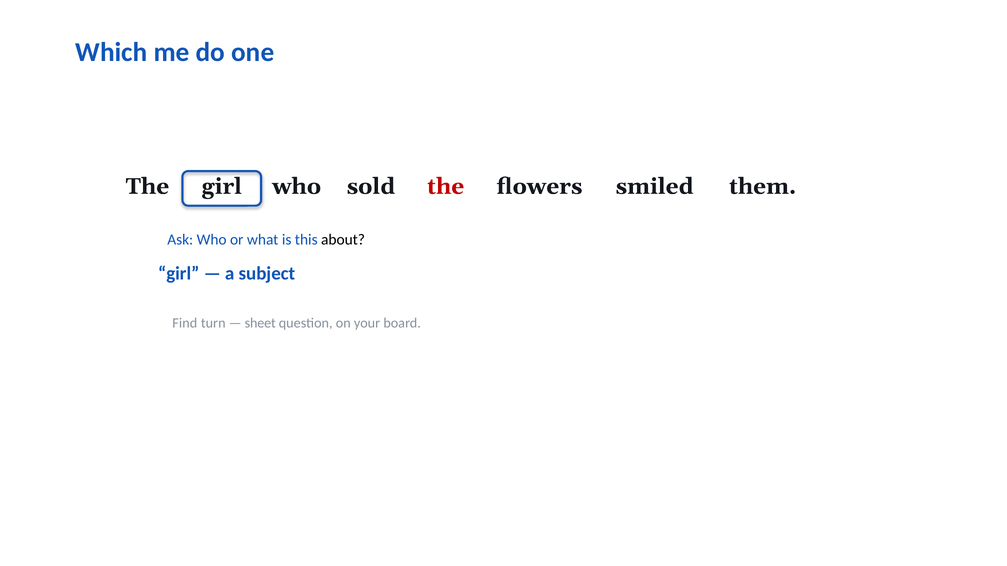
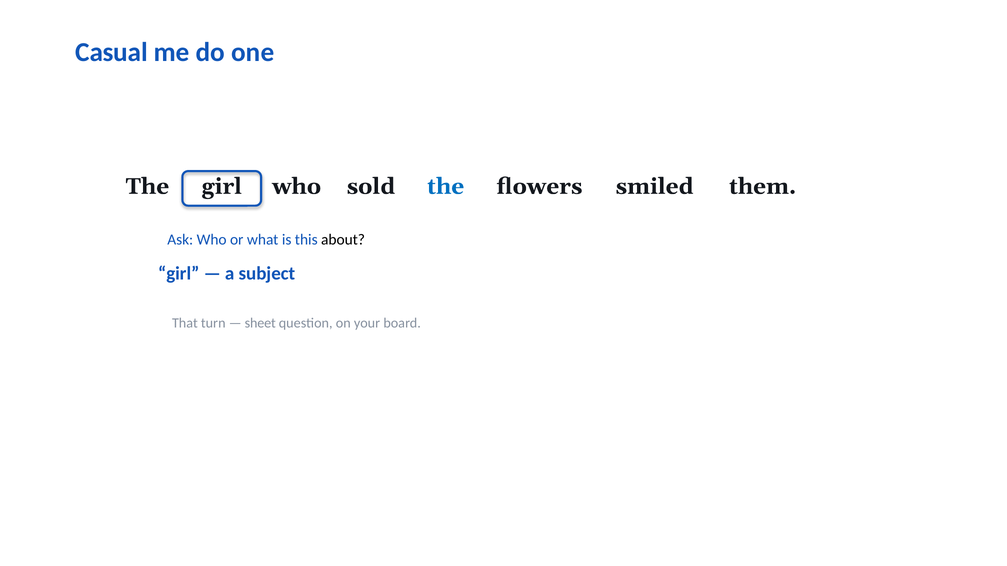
Which: Which -> Casual (112, 52)
the colour: red -> blue (446, 187)
Find: Find -> That (185, 324)
